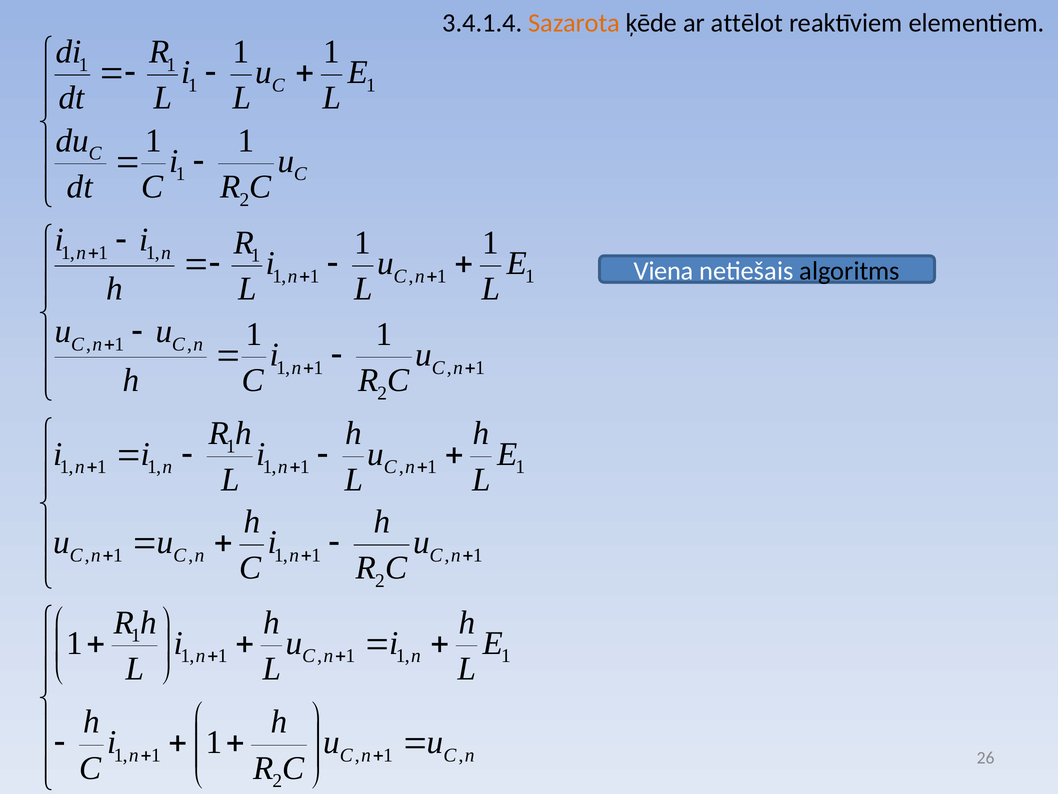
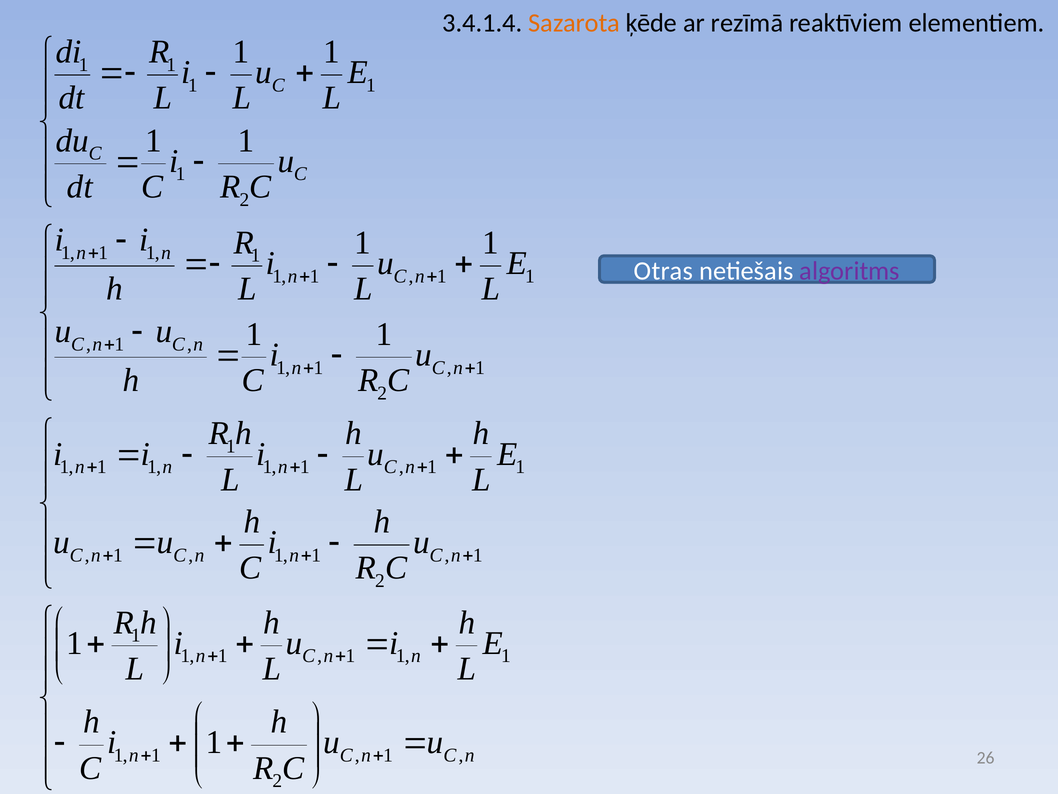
attēlot: attēlot -> rezīmā (747, 23)
Viena: Viena -> Otras (663, 271)
algoritms colour: black -> purple (850, 271)
